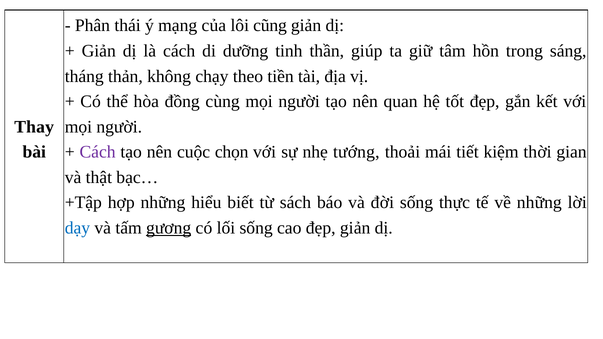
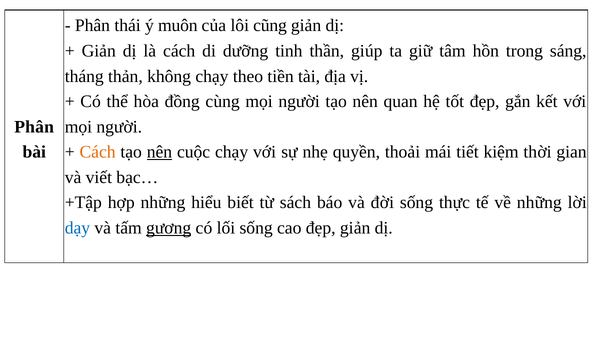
mạng: mạng -> muôn (178, 26)
Thay: Thay -> Phân (34, 127)
Cách colour: purple -> orange (98, 152)
nên underline: none -> present (159, 152)
cuộc chọn: chọn -> chạy (232, 152)
tướng: tướng -> quyền (356, 152)
thật: thật -> viết (99, 177)
